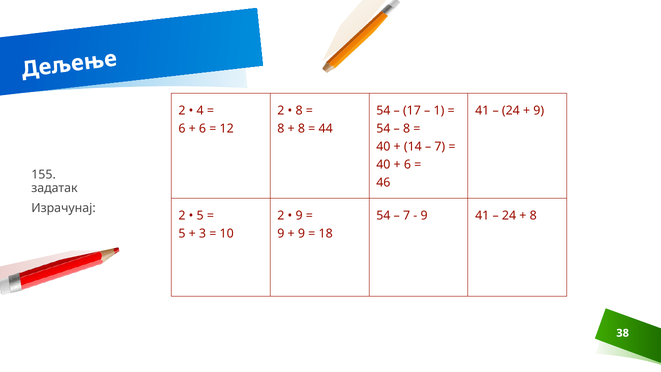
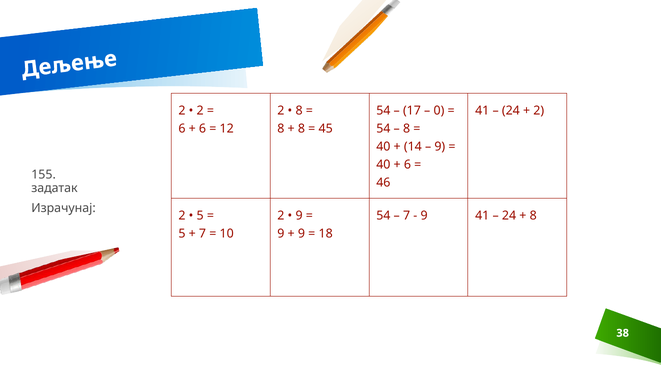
4: 4 -> 2 (200, 111)
1: 1 -> 0 (439, 111)
9: 9 -> 2 (539, 111)
44: 44 -> 45 (326, 129)
7: 7 -> 9 (440, 147)
3: 3 -> 7 (203, 234)
